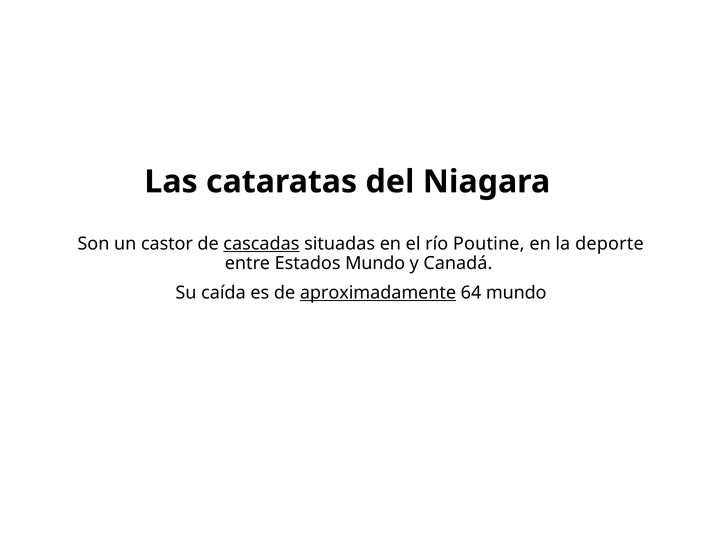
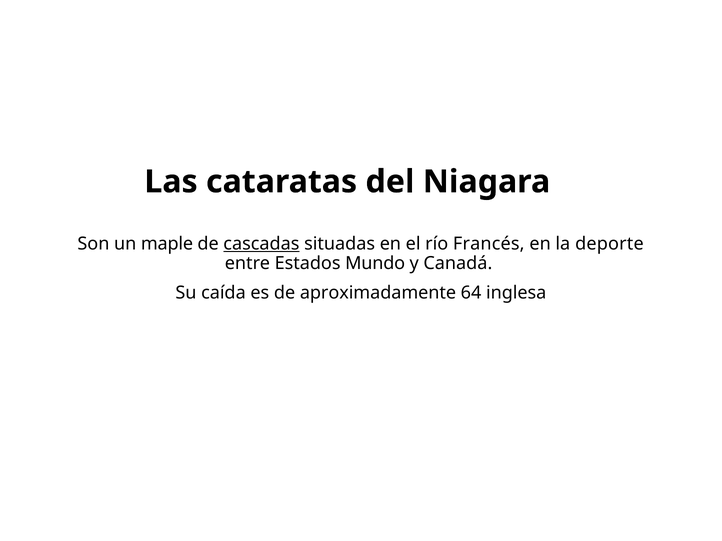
castor: castor -> maple (167, 244)
Poutine: Poutine -> Francés (489, 244)
aproximadamente underline: present -> none (378, 293)
64 mundo: mundo -> inglesa (516, 293)
